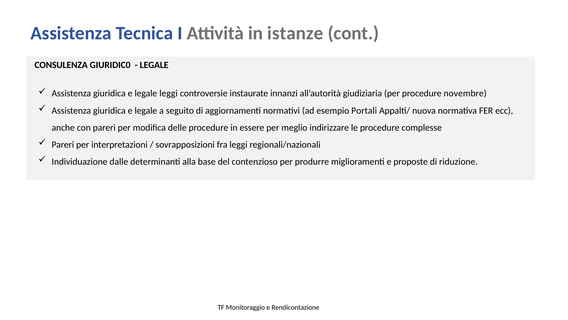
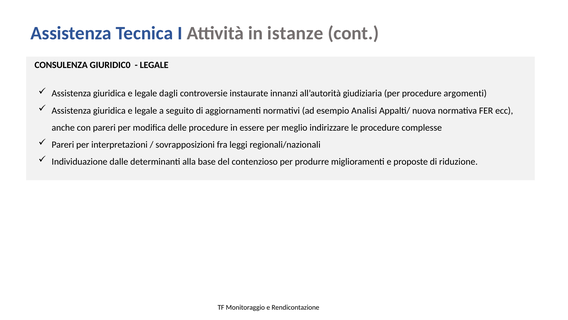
legale leggi: leggi -> dagli (169, 93)
novembre: novembre -> argomenti (465, 93)
Portali: Portali -> Analisi (364, 110)
